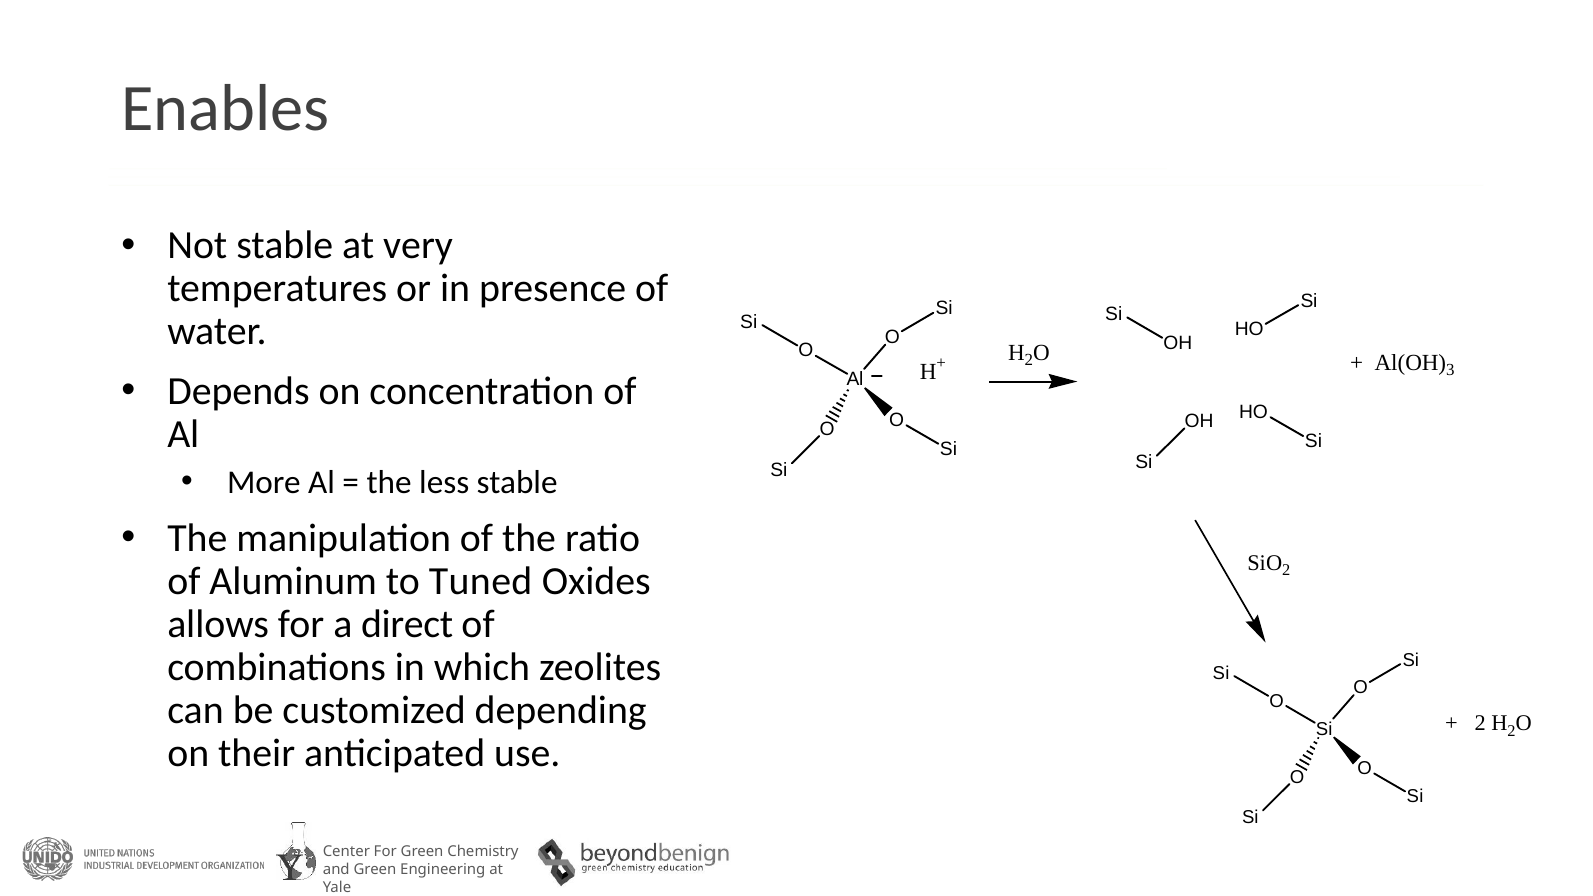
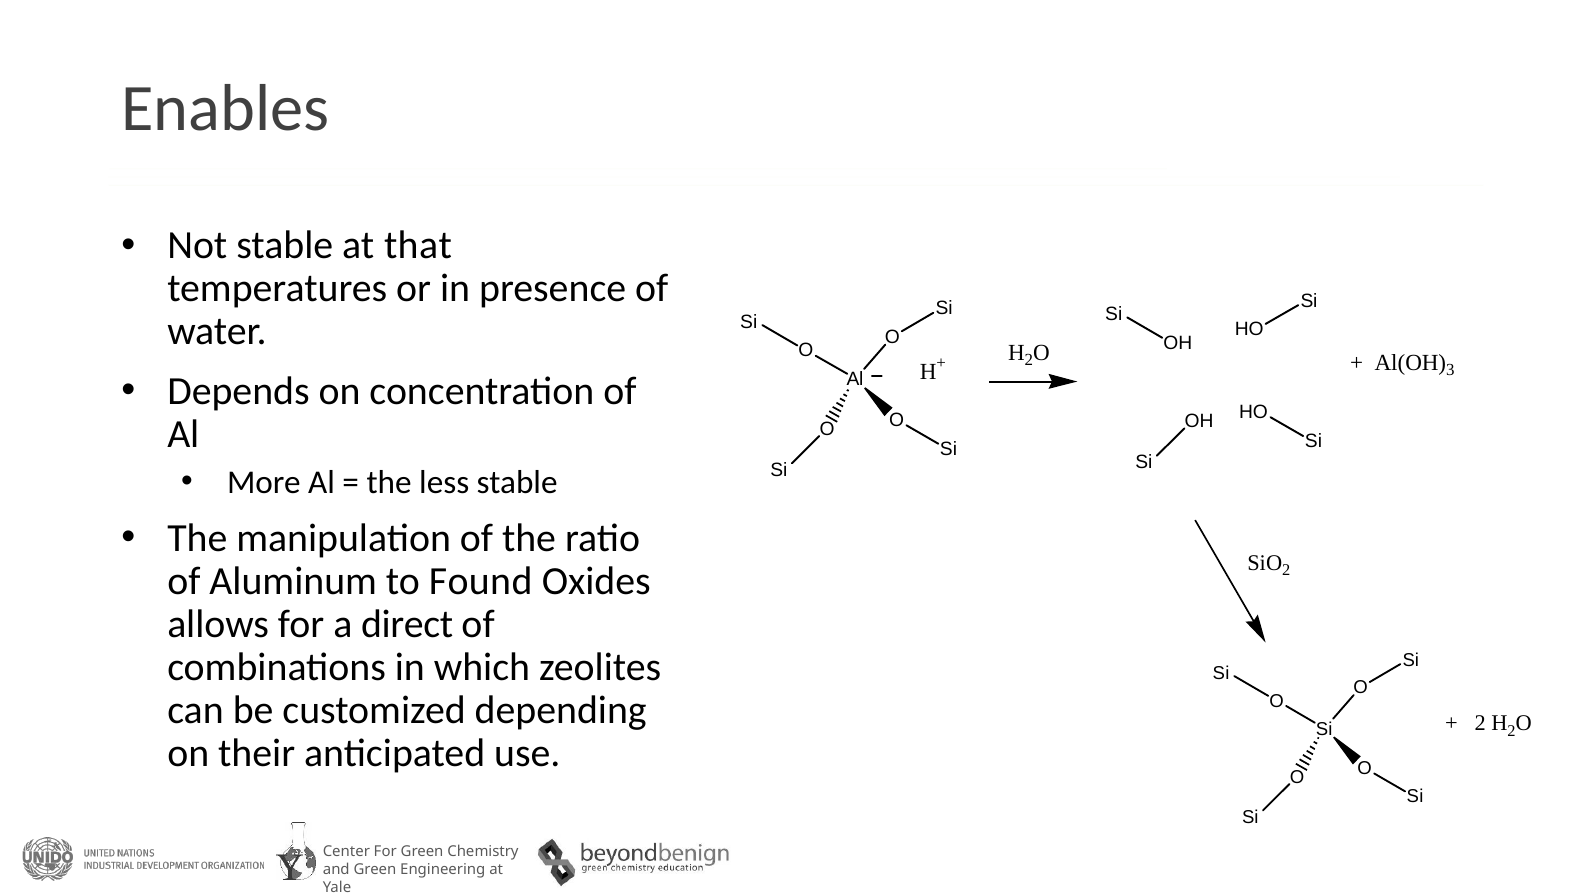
very: very -> that (418, 246)
Tuned: Tuned -> Found (481, 581)
